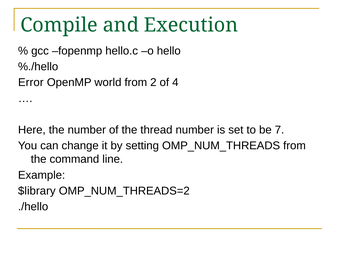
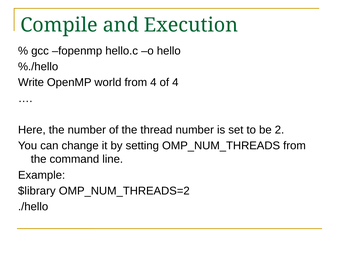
Error: Error -> Write (31, 83)
from 2: 2 -> 4 (153, 83)
7: 7 -> 2 (279, 130)
